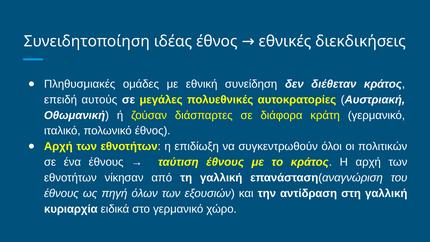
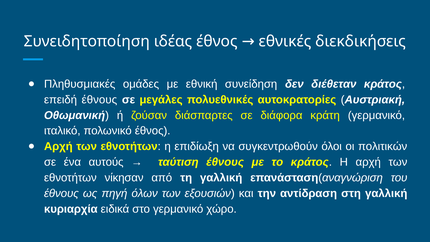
επειδή αυτούς: αυτούς -> έθνους (99, 100)
ένα έθνους: έθνους -> αυτούς (106, 162)
